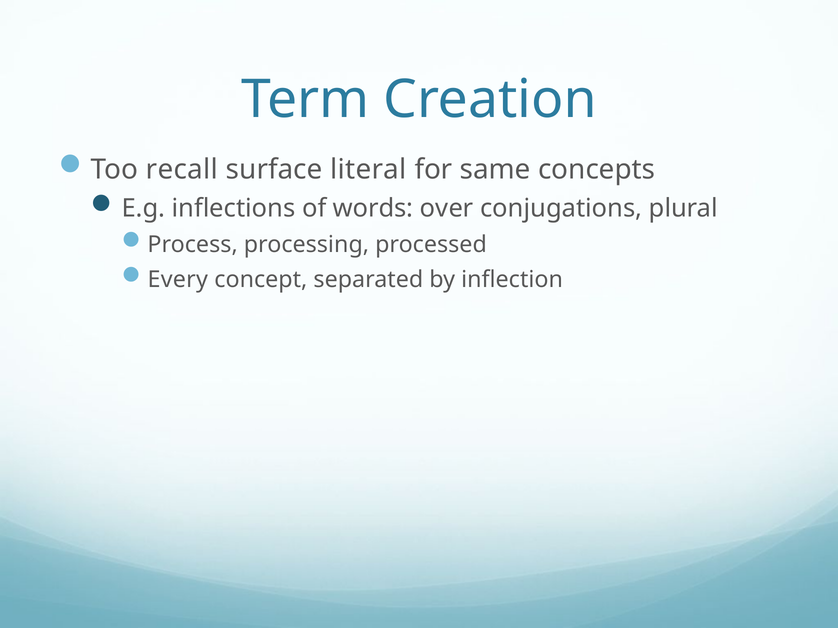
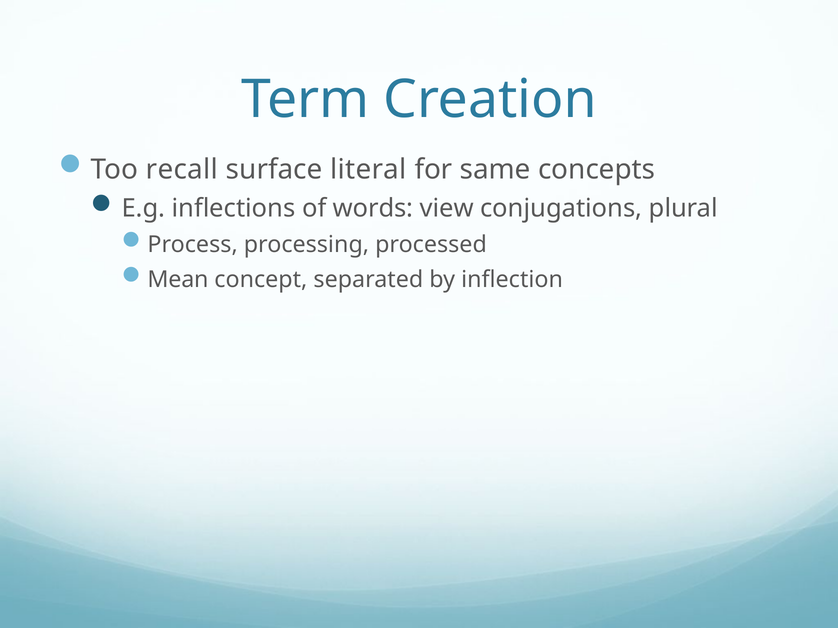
over: over -> view (447, 208)
Every: Every -> Mean (178, 280)
